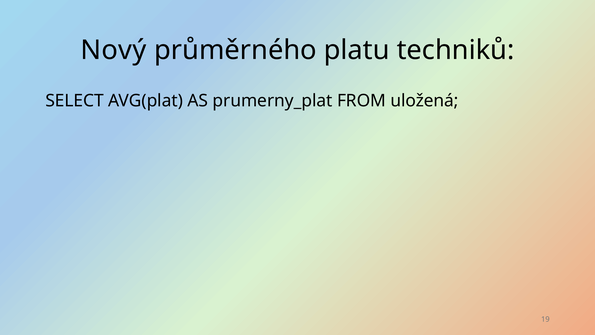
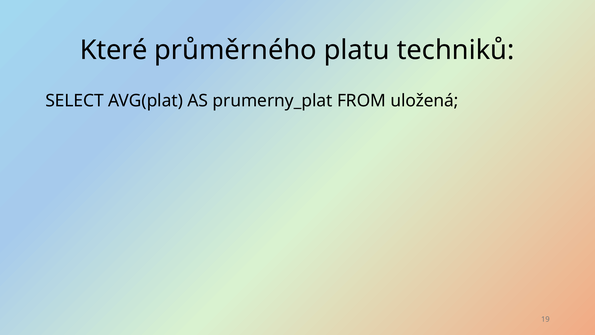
Nový: Nový -> Které (114, 50)
